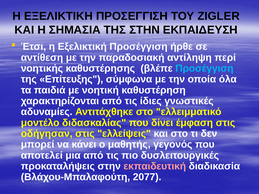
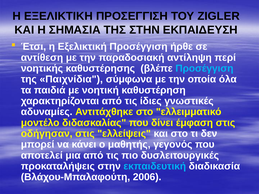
Επίτευξης: Επίτευξης -> Παιχνίδια (71, 79)
εκπαιδευτική colour: pink -> light blue (155, 166)
2077: 2077 -> 2006 (147, 177)
